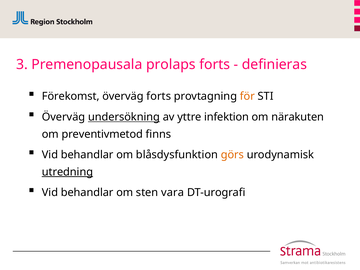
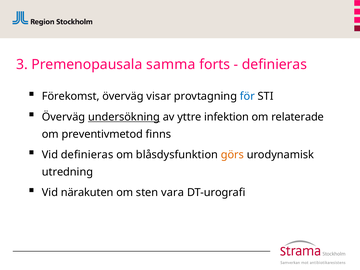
prolaps: prolaps -> samma (171, 65)
överväg forts: forts -> visar (159, 96)
för colour: orange -> blue (247, 96)
närakuten: närakuten -> relaterade (298, 117)
behandlar: behandlar -> definieras (87, 155)
utredning underline: present -> none (67, 172)
behandlar: behandlar -> närakuten (87, 193)
